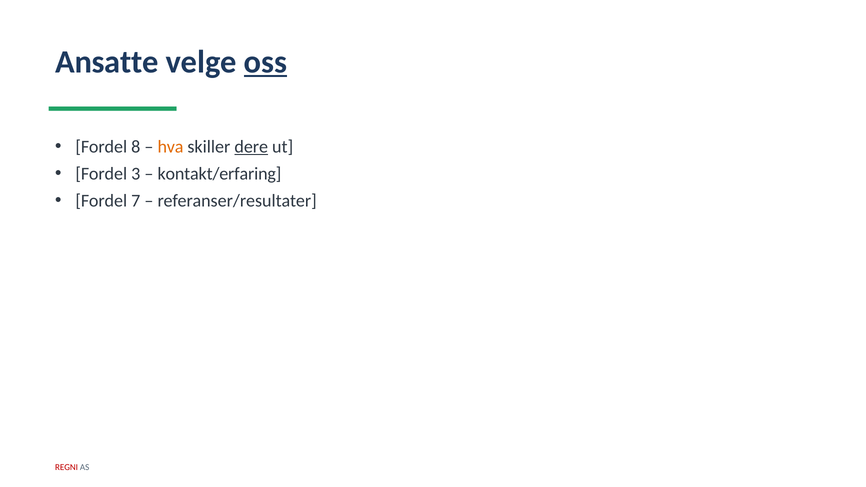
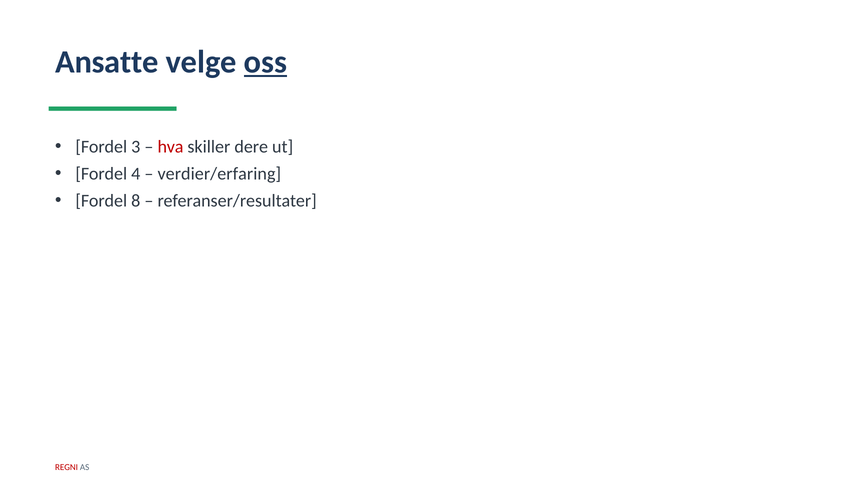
8: 8 -> 3 (136, 147)
hva colour: orange -> red (170, 147)
dere underline: present -> none (251, 147)
3: 3 -> 4 (136, 174)
kontakt/erfaring: kontakt/erfaring -> verdier/erfaring (219, 174)
7: 7 -> 8 (136, 201)
